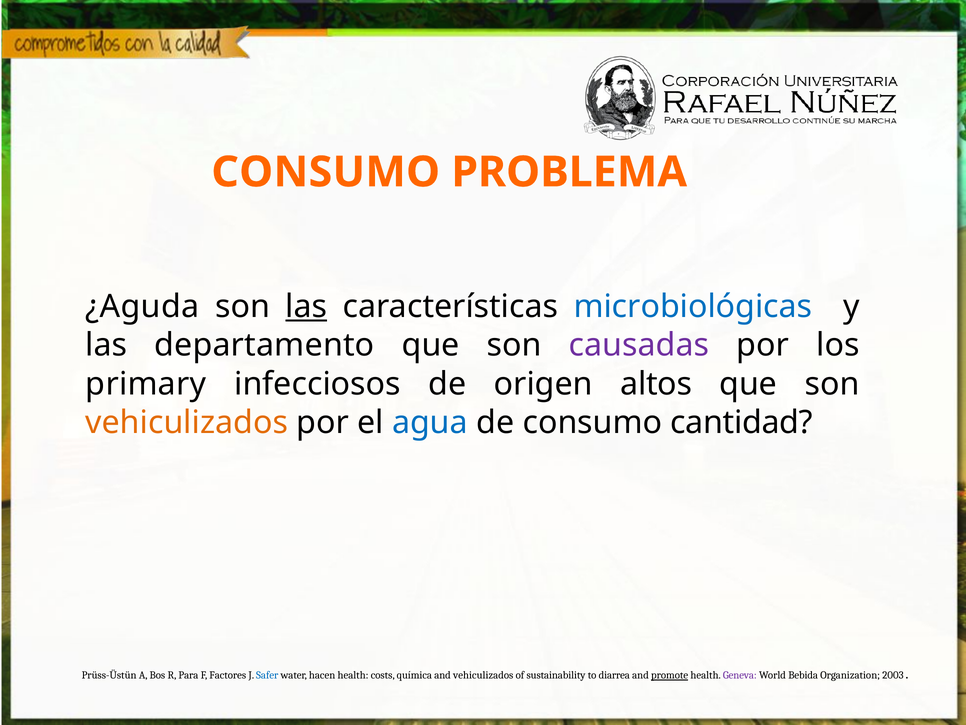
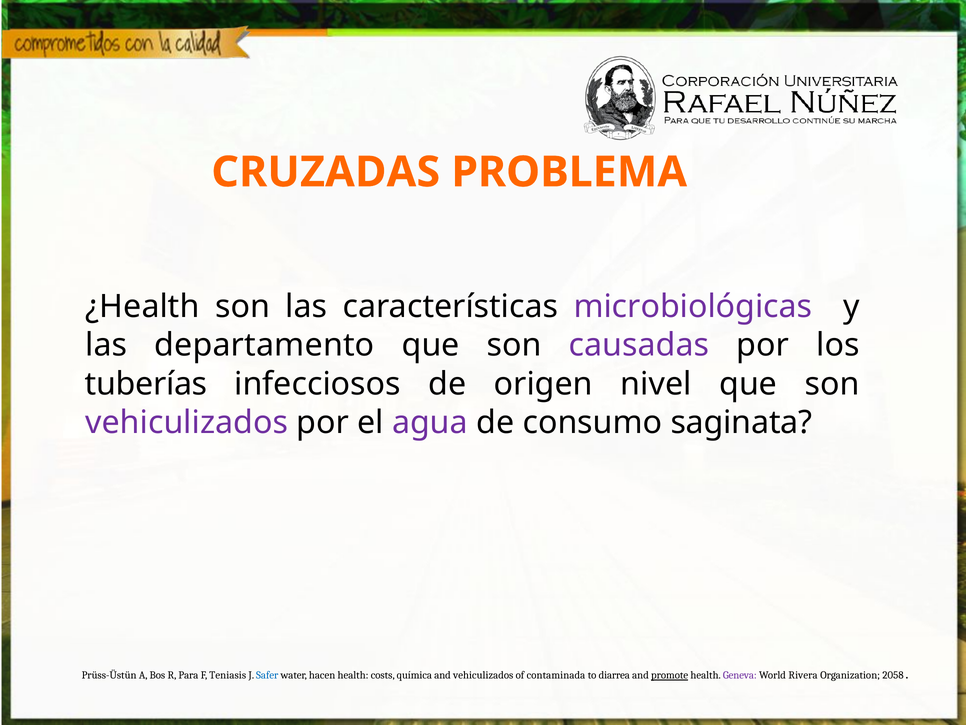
CONSUMO: CONSUMO -> CRUZADAS (326, 172)
¿Aguda: ¿Aguda -> ¿Health (142, 306)
las underline: present -> none (306, 306)
microbiológicas colour: blue -> purple (693, 306)
primary: primary -> tuberías (146, 384)
altos: altos -> nivel (656, 384)
vehiculizados colour: orange -> purple (187, 422)
agua colour: blue -> purple (430, 422)
cantidad: cantidad -> saginata (741, 422)
Factores: Factores -> Teniasis (228, 675)
sustainability: sustainability -> contaminada (556, 675)
Bebida: Bebida -> Rivera (803, 675)
2003: 2003 -> 2058 (893, 675)
